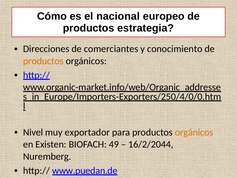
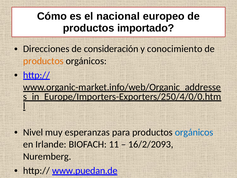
estrategia: estrategia -> importado (146, 28)
comerciantes: comerciantes -> consideración (111, 49)
exportador: exportador -> esperanzas (87, 132)
orgánicos colour: orange -> blue (194, 132)
Existen: Existen -> Irlande (51, 144)
49: 49 -> 11 (114, 144)
16/2/2044: 16/2/2044 -> 16/2/2093 (151, 144)
